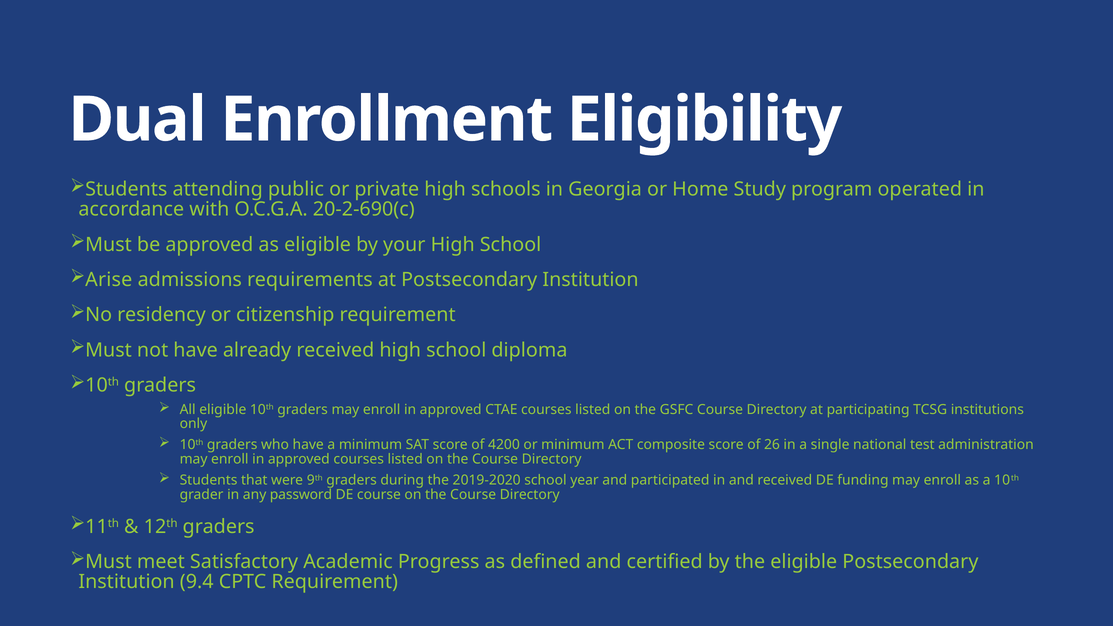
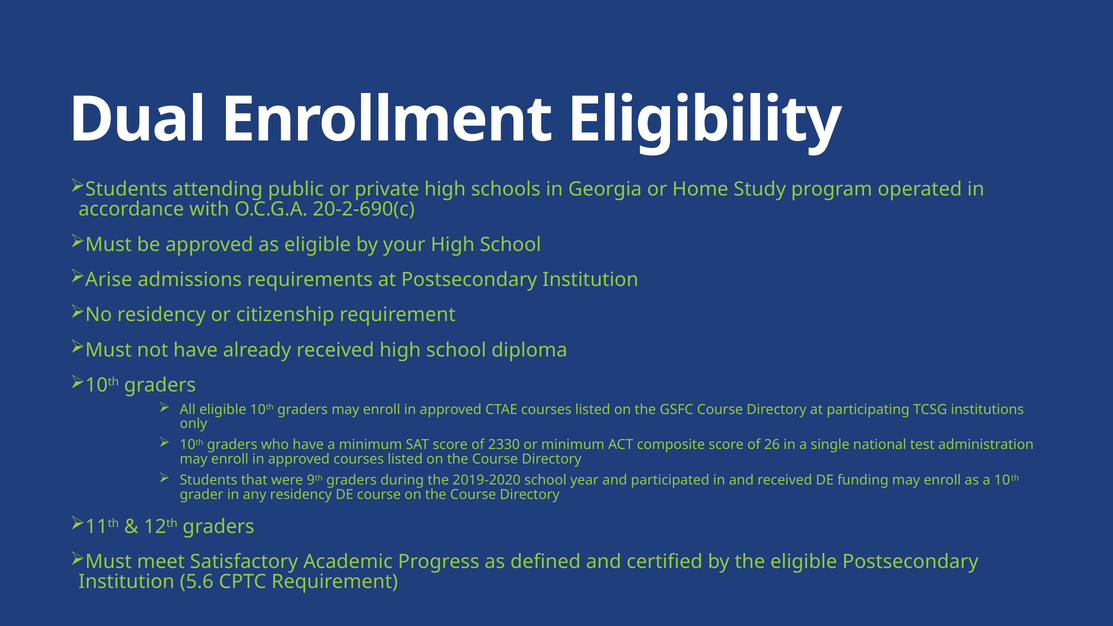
4200: 4200 -> 2330 (504, 445)
any password: password -> residency (301, 494)
9.4: 9.4 -> 5.6 (197, 582)
